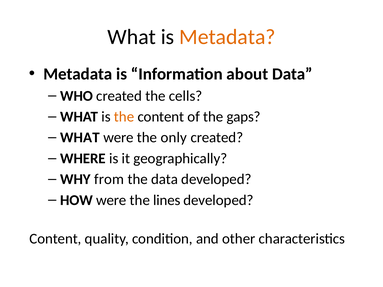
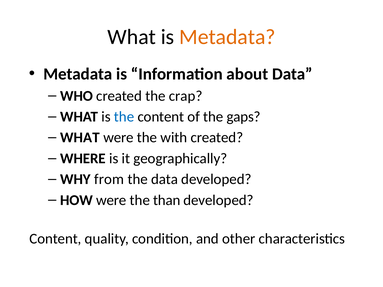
cells: cells -> crap (186, 96)
the colour: orange -> blue (124, 117)
only: only -> with (174, 138)
lines: lines -> than (167, 200)
